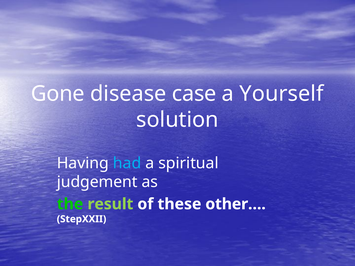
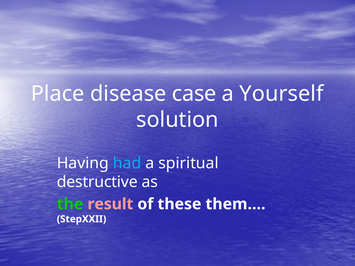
Gone: Gone -> Place (58, 94)
judgement: judgement -> destructive (97, 182)
result colour: light green -> pink (110, 204)
other…: other… -> them… (235, 204)
